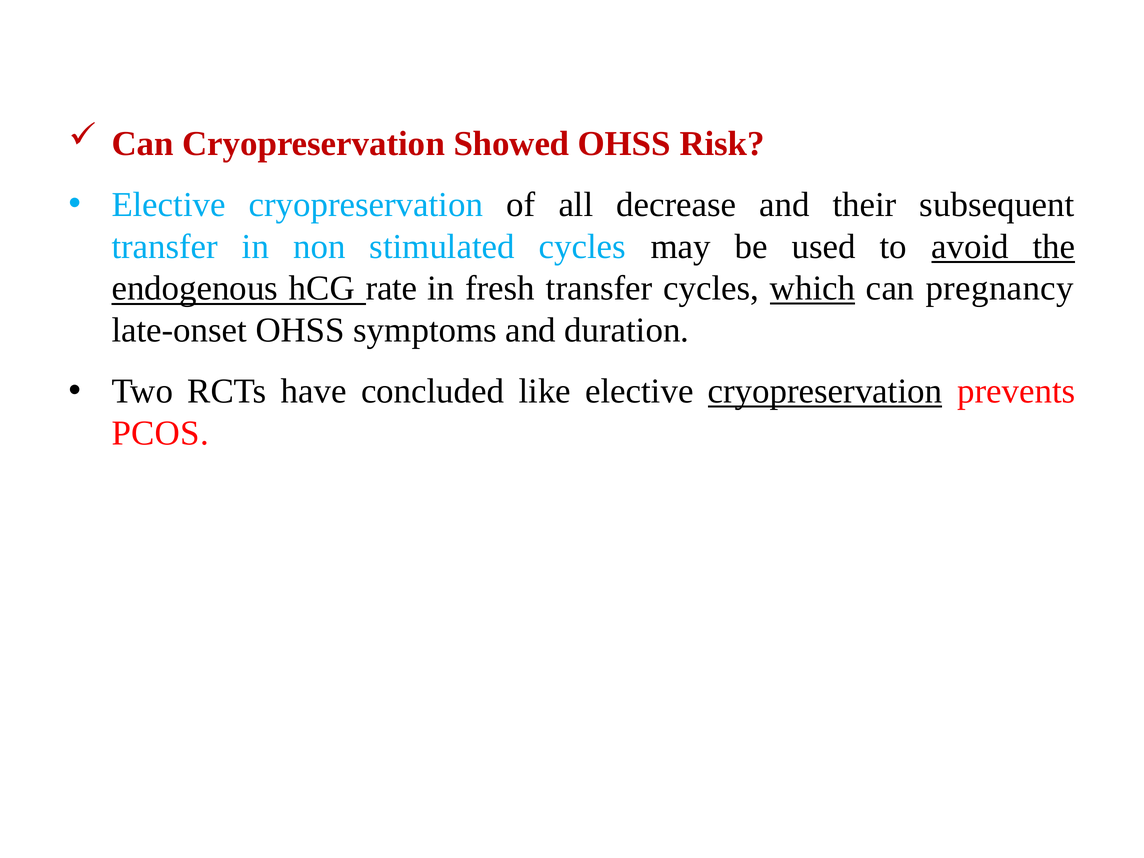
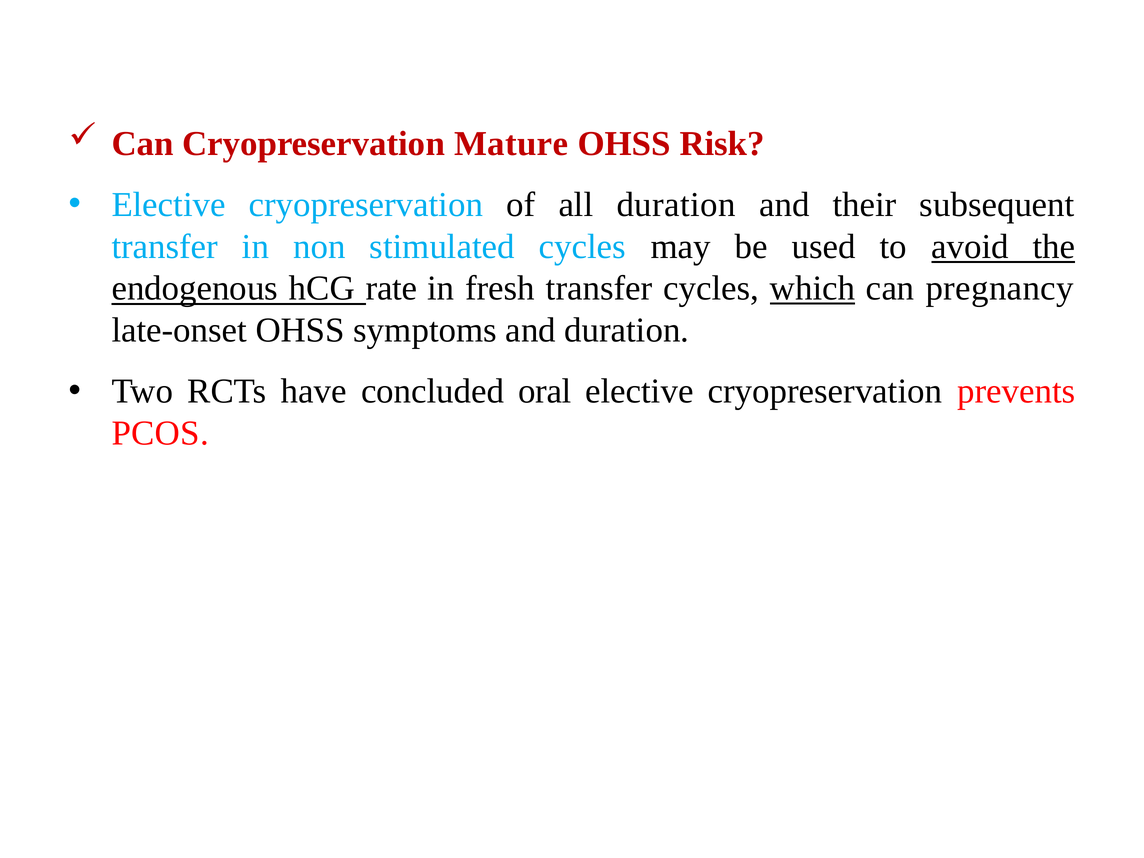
Showed: Showed -> Mature (511, 144)
all decrease: decrease -> duration (676, 205)
like: like -> oral (545, 391)
cryopreservation underline: present -> none (825, 391)
